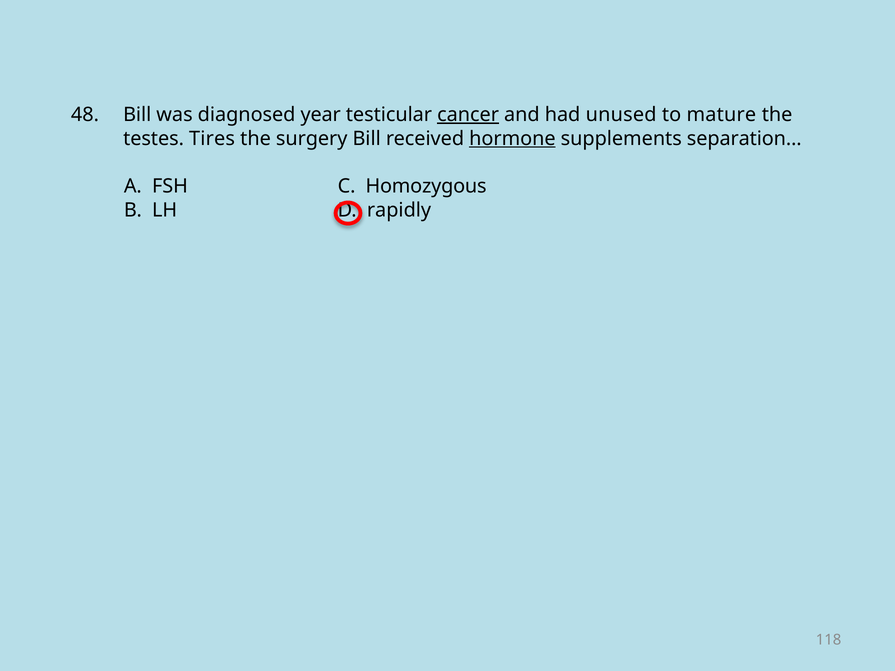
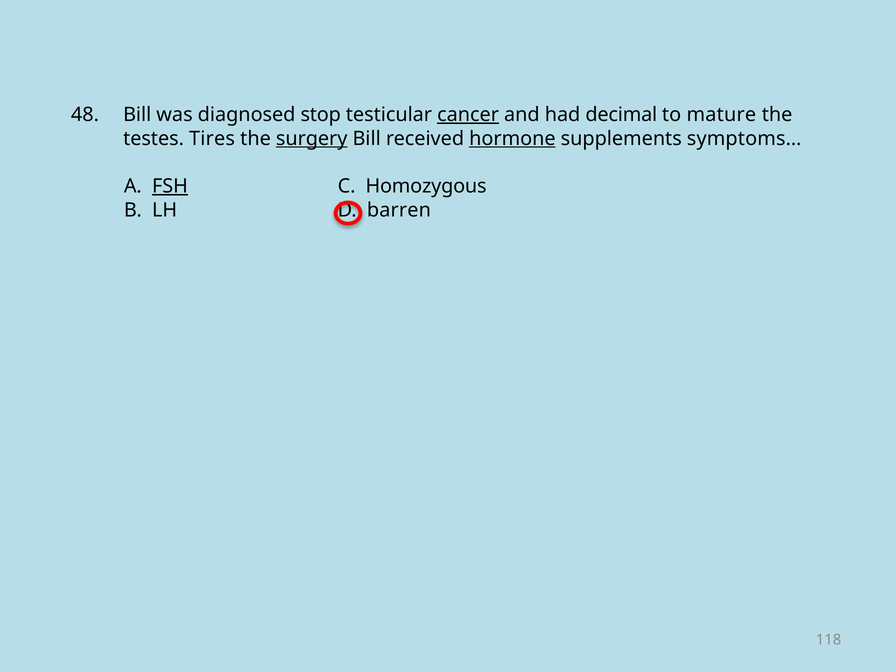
year: year -> stop (321, 115)
unused: unused -> decimal (621, 115)
surgery underline: none -> present (312, 139)
separation…: separation… -> symptoms… (744, 139)
FSH underline: none -> present (170, 186)
rapidly: rapidly -> barren (399, 210)
